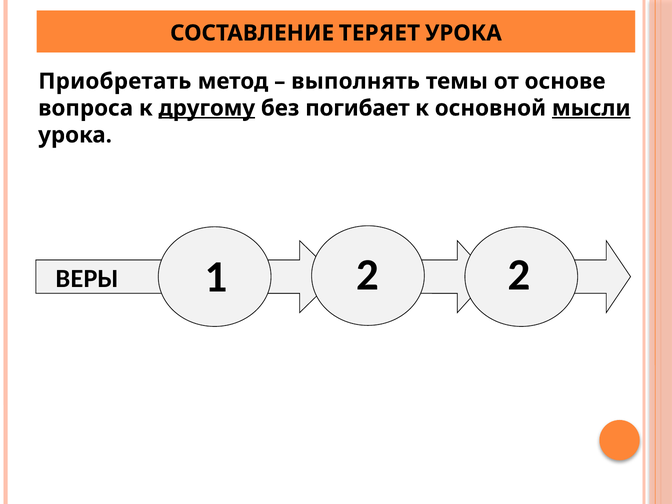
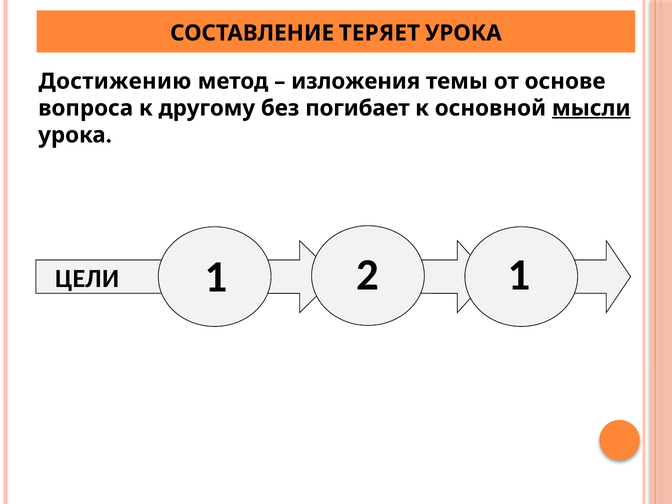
Приобретать: Приобретать -> Достижению (115, 81)
выполнять: выполнять -> изложения (356, 81)
другому underline: present -> none (207, 108)
ВЕРЫ: ВЕРЫ -> ЦЕЛИ (87, 279)
2 2: 2 -> 1 (519, 275)
